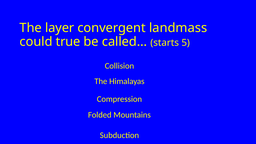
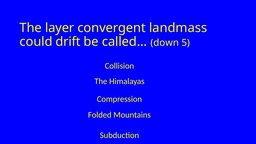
true: true -> drift (68, 42)
starts: starts -> down (165, 43)
